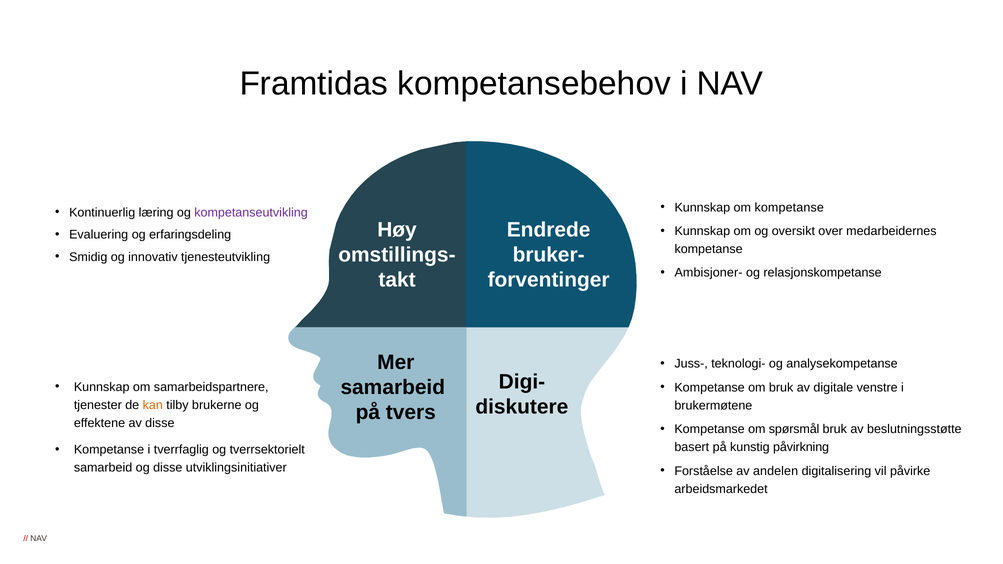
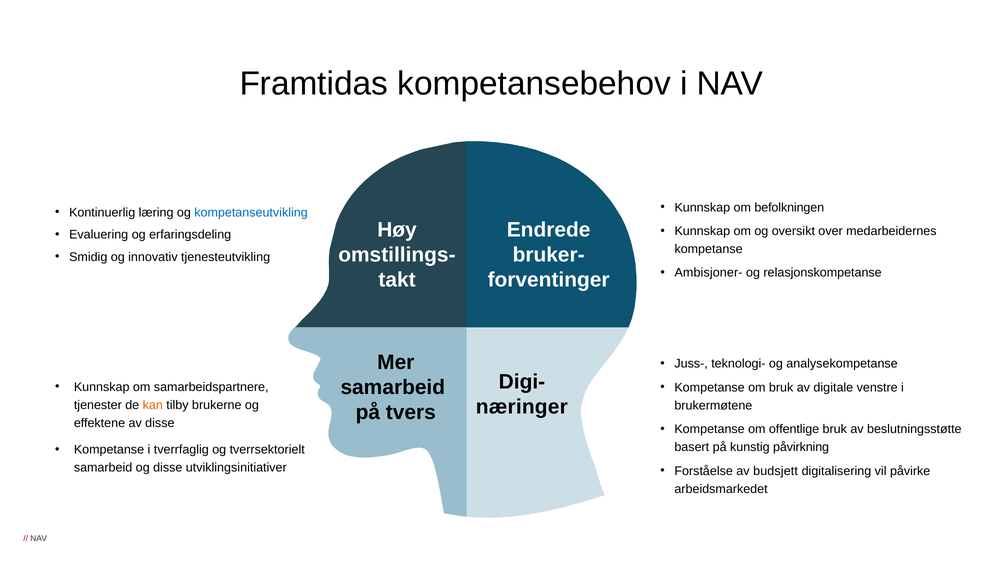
om kompetanse: kompetanse -> befolkningen (789, 208)
kompetanseutvikling colour: purple -> blue (251, 213)
diskutere: diskutere -> næringer (522, 407)
spørsmål: spørsmål -> offentlige (794, 429)
andelen: andelen -> budsjett (776, 471)
